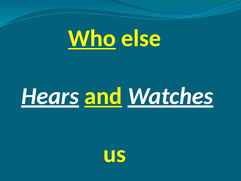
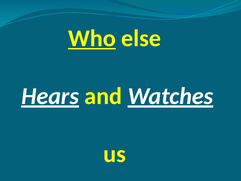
and underline: present -> none (103, 96)
